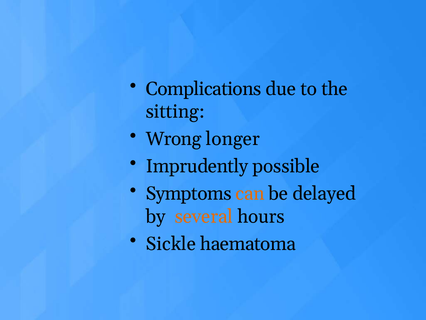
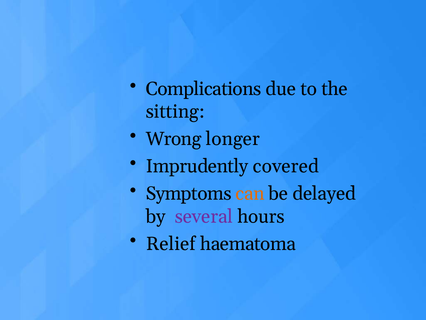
possible: possible -> covered (286, 166)
several colour: orange -> purple (204, 216)
Sickle: Sickle -> Relief (171, 243)
